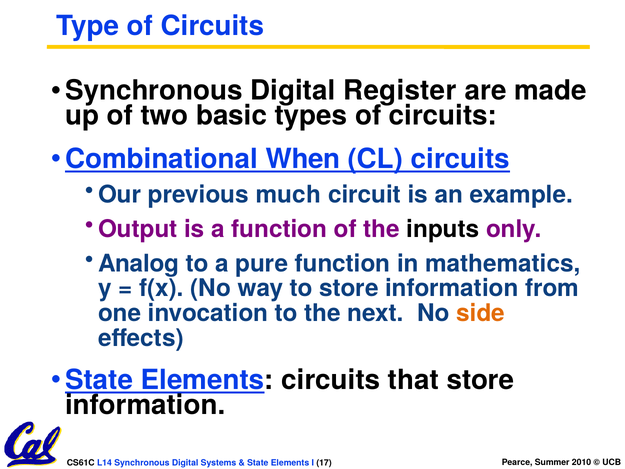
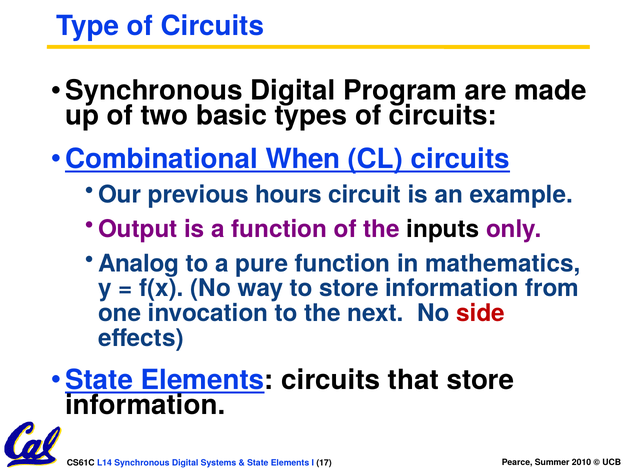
Register: Register -> Program (400, 91)
much: much -> hours (289, 194)
side colour: orange -> red (481, 313)
